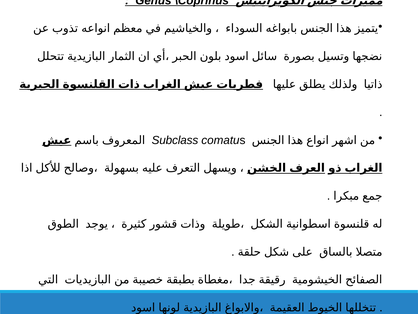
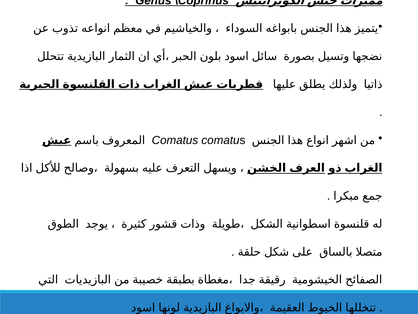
Subclass: Subclass -> Comatus (175, 140)
